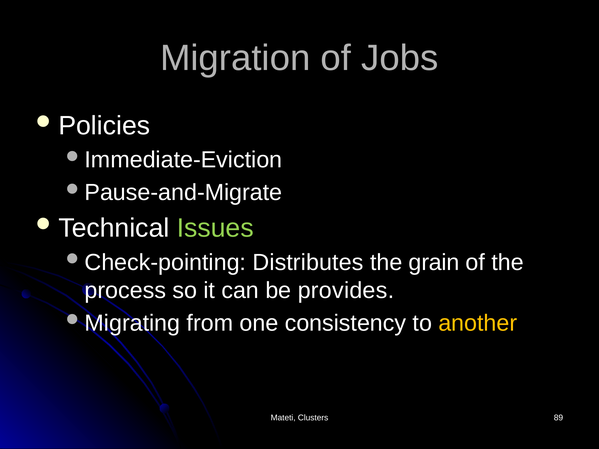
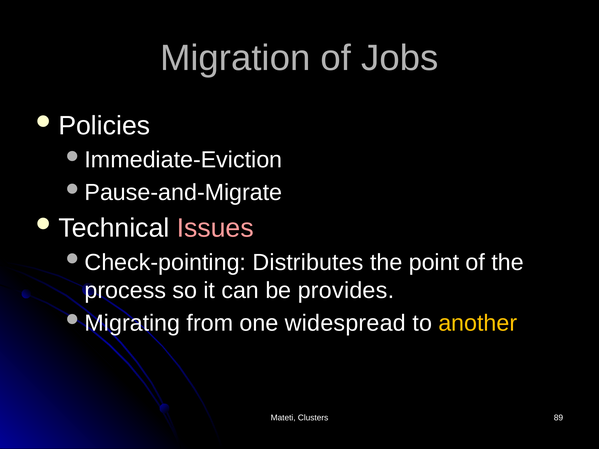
Issues colour: light green -> pink (215, 228)
grain: grain -> point (434, 263)
consistency: consistency -> widespread (345, 323)
